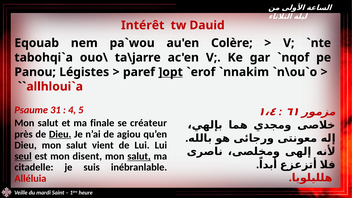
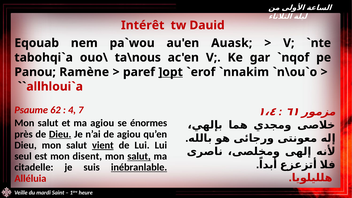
Colère: Colère -> Auask (232, 43)
ta\jarre: ta\jarre -> ta\nous (138, 58)
Légistes: Légistes -> Ramène (84, 72)
31: 31 -> 62 (55, 110)
5: 5 -> 7 (81, 110)
ma finale: finale -> agiou (102, 123)
créateur: créateur -> énormes (149, 123)
vient underline: none -> present (103, 145)
seul underline: present -> none (23, 156)
inébranlable underline: none -> present (139, 167)
